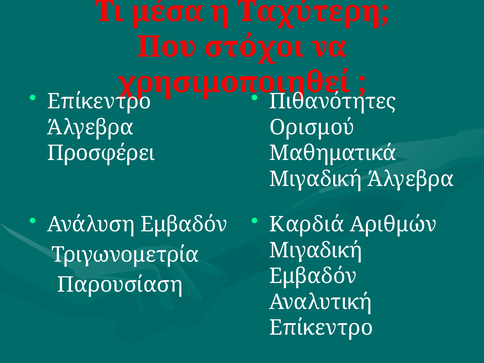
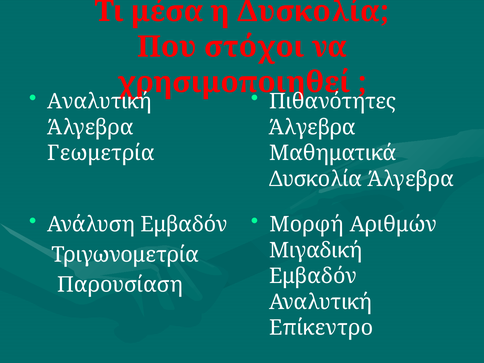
η Ταχύτερη: Ταχύτερη -> Δυσκολία (313, 11)
Επίκεντρο: Επίκεντρο -> Αναλυτική (100, 102)
Ορισμού: Ορισμού -> Άλγεβρα (312, 127)
Προσφέρει: Προσφέρει -> Γεωμετρία (101, 153)
Μιγαδική: Μιγαδική -> Δυσκολία (316, 179)
Καρδιά: Καρδιά -> Μορφή (307, 225)
